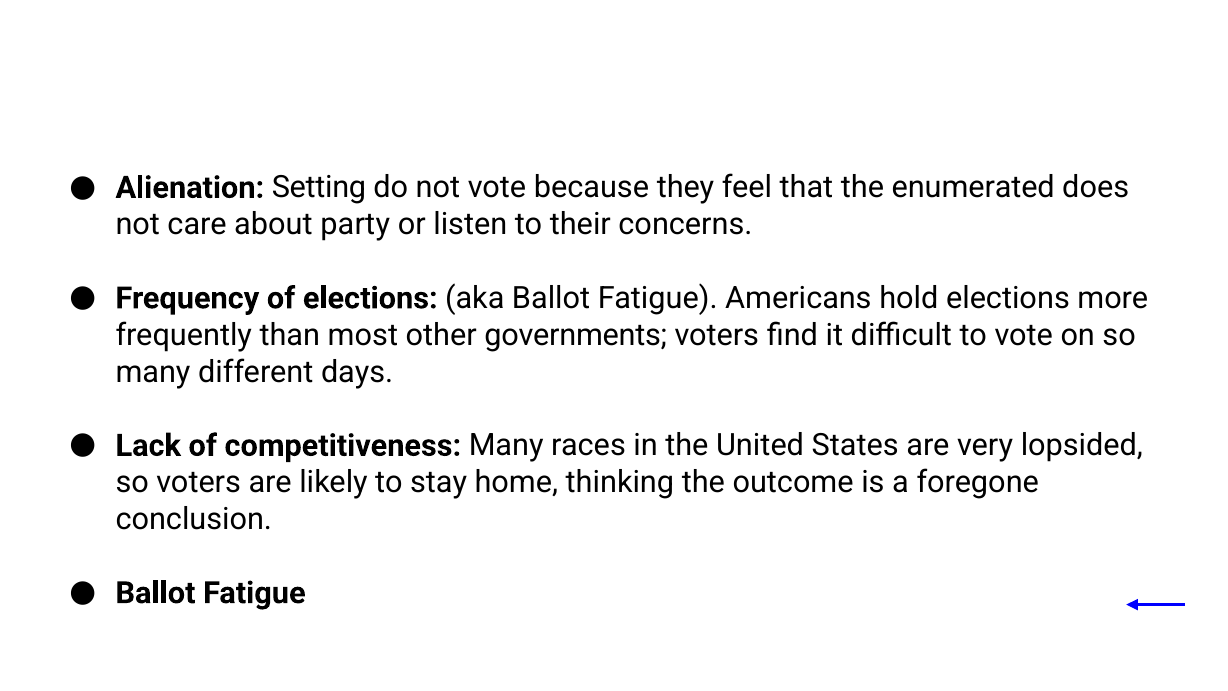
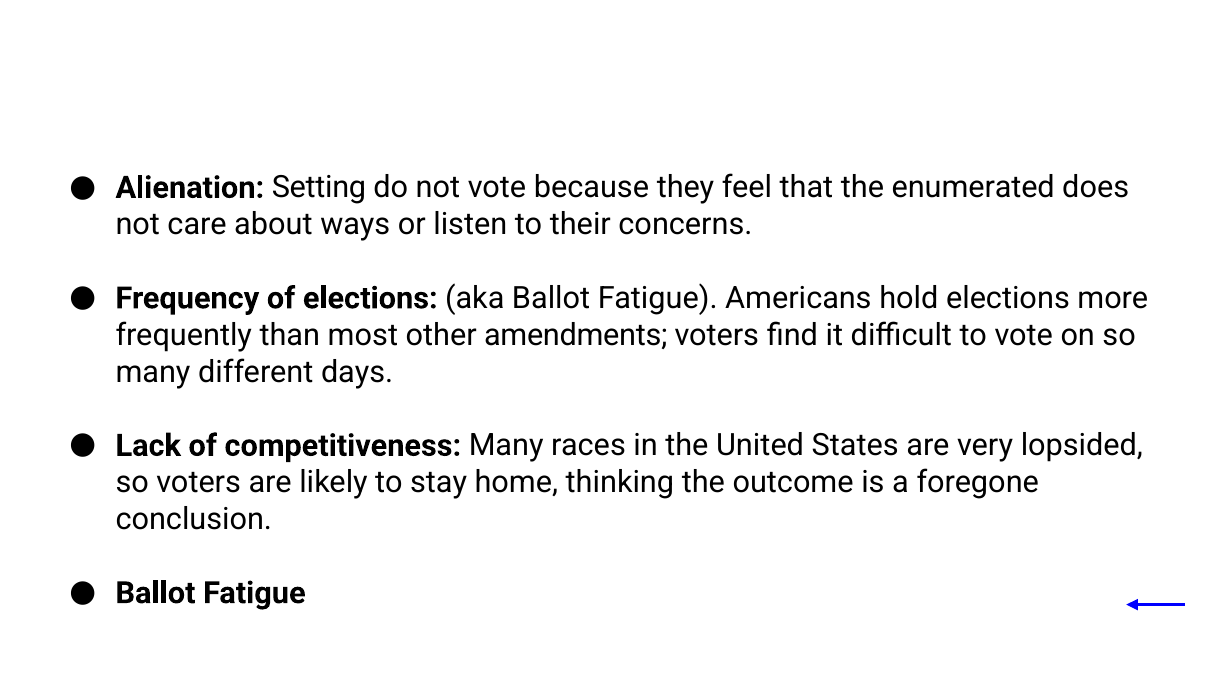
party: party -> ways (355, 224)
governments: governments -> amendments (576, 335)
